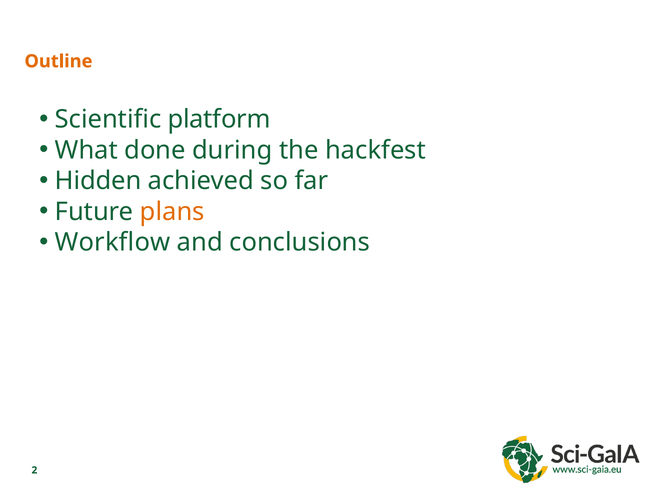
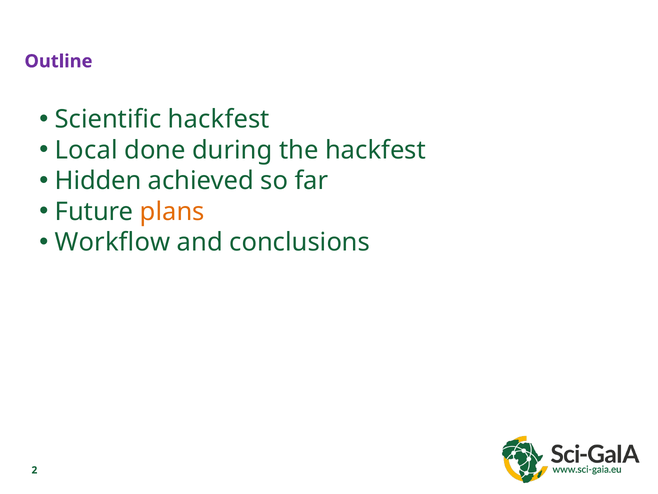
Outline colour: orange -> purple (58, 61)
Scientific platform: platform -> hackfest (219, 119)
What: What -> Local (86, 150)
